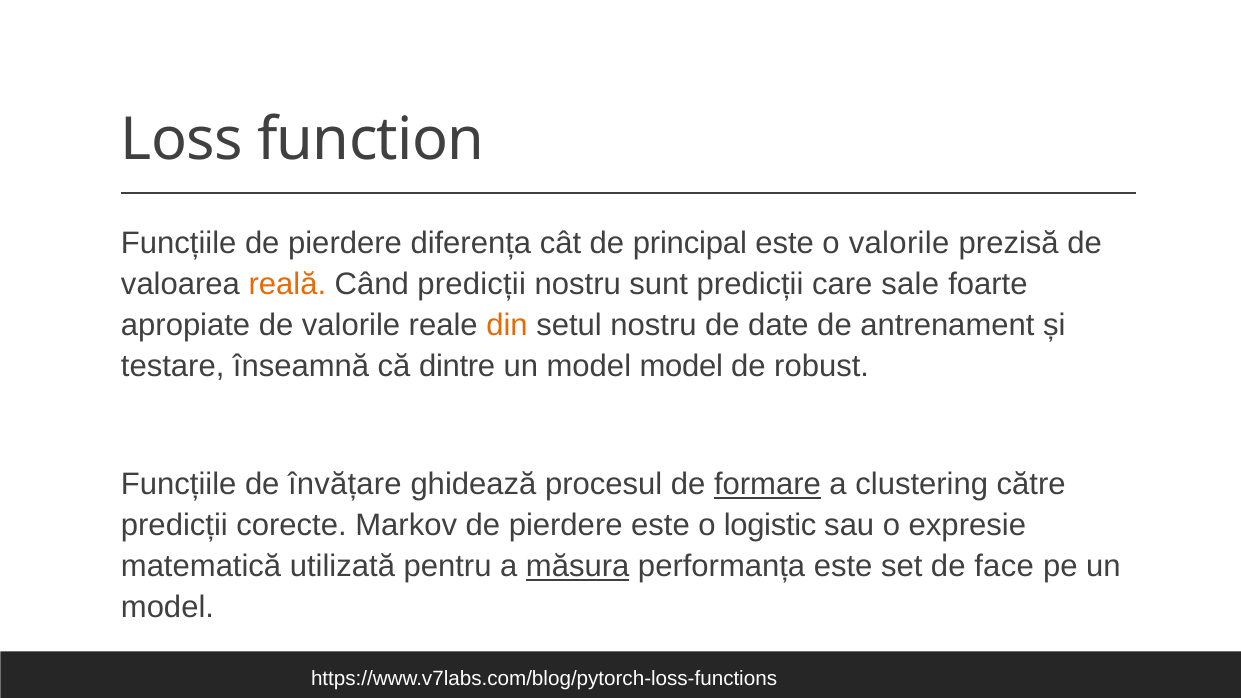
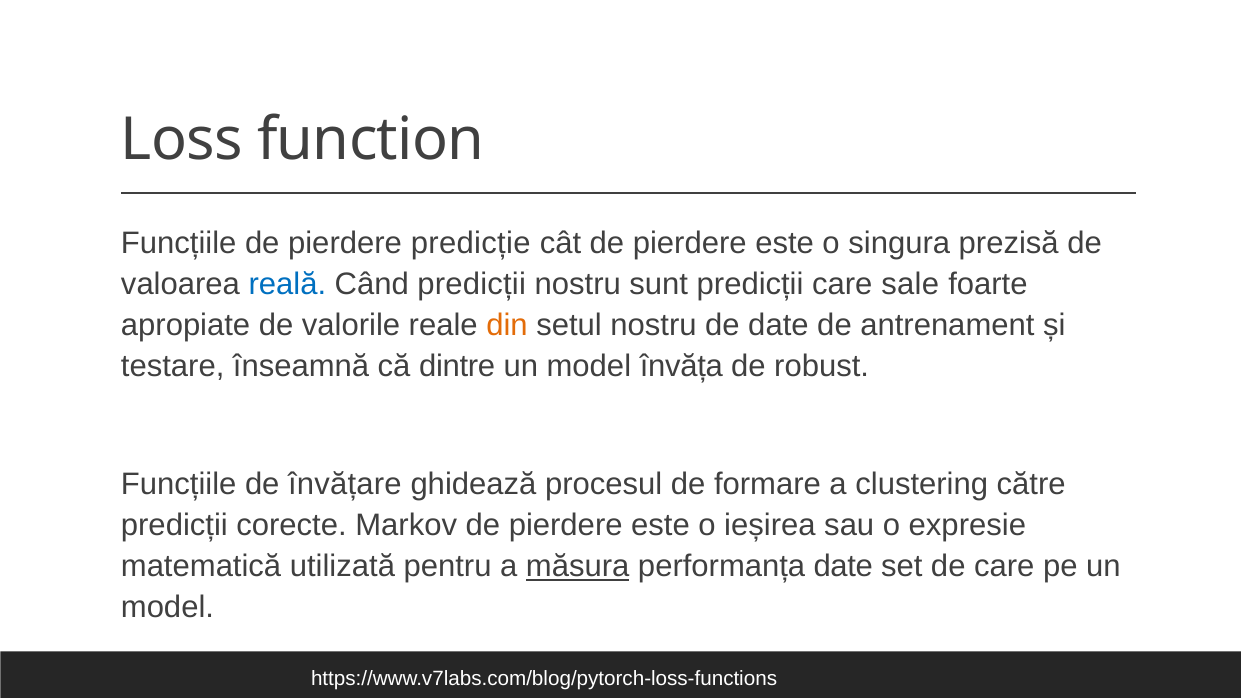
diferența: diferența -> predicție (471, 244)
cât de principal: principal -> pierdere (690, 244)
o valorile: valorile -> singura (899, 244)
reală colour: orange -> blue (287, 285)
model model: model -> învăța (681, 367)
formare underline: present -> none (767, 485)
logistic: logistic -> ieșirea (770, 526)
performanța este: este -> date (843, 566)
de face: face -> care (1004, 566)
